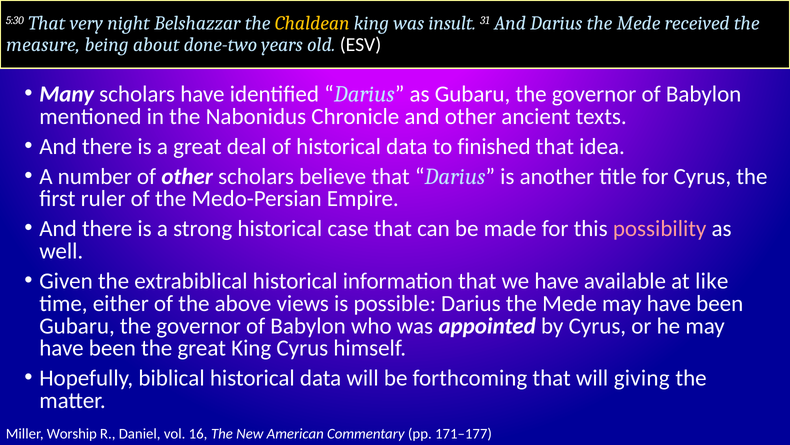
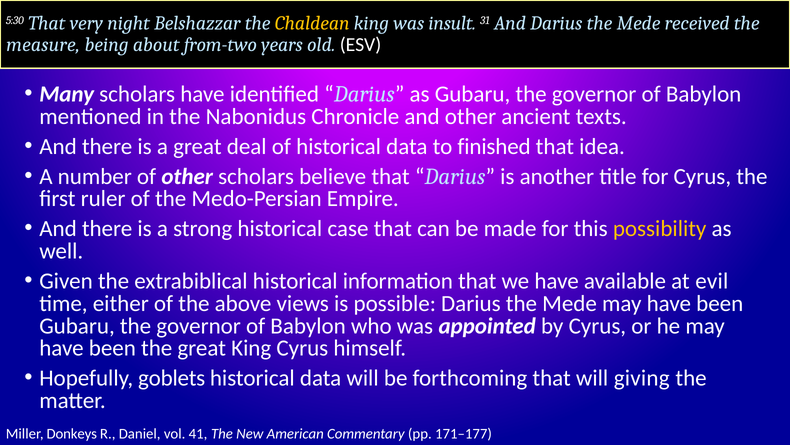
done-two: done-two -> from-two (220, 45)
possibility colour: pink -> yellow (660, 228)
like: like -> evil (712, 281)
biblical: biblical -> goblets (172, 378)
Worship: Worship -> Donkeys (72, 433)
16: 16 -> 41 (198, 433)
